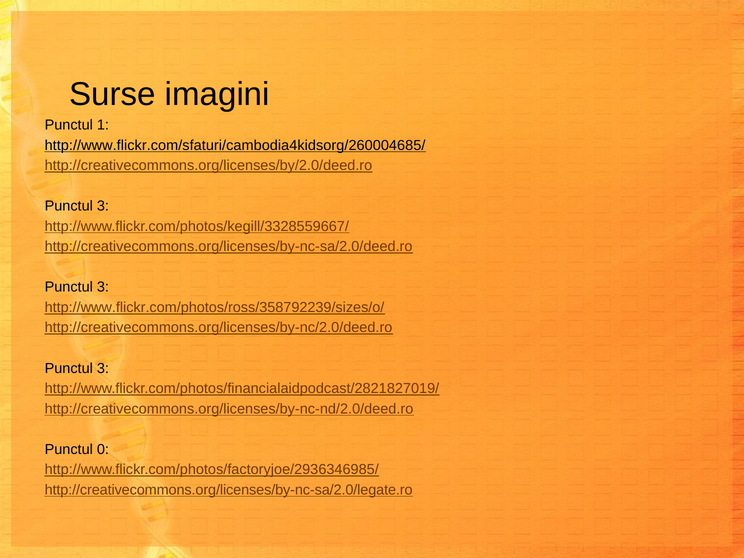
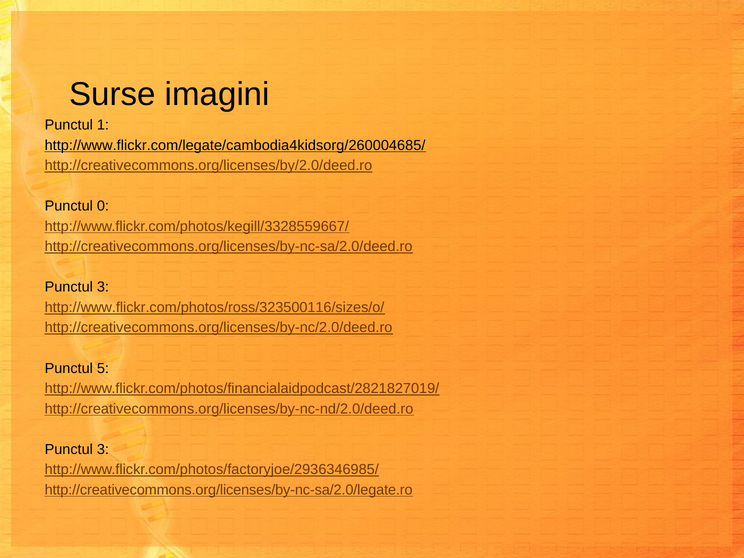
http://www.flickr.com/sfaturi/cambodia4kidsorg/260004685/: http://www.flickr.com/sfaturi/cambodia4kidsorg/260004685/ -> http://www.flickr.com/legate/cambodia4kidsorg/260004685/ (235, 145)
3: 3 -> 0 (103, 206)
http://www.flickr.com/photos/ross/358792239/sizes/o/: http://www.flickr.com/photos/ross/358792239/sizes/o/ -> http://www.flickr.com/photos/ross/323500116/sizes/o/ (215, 307)
3: 3 -> 5 (103, 368)
0: 0 -> 3 (103, 449)
